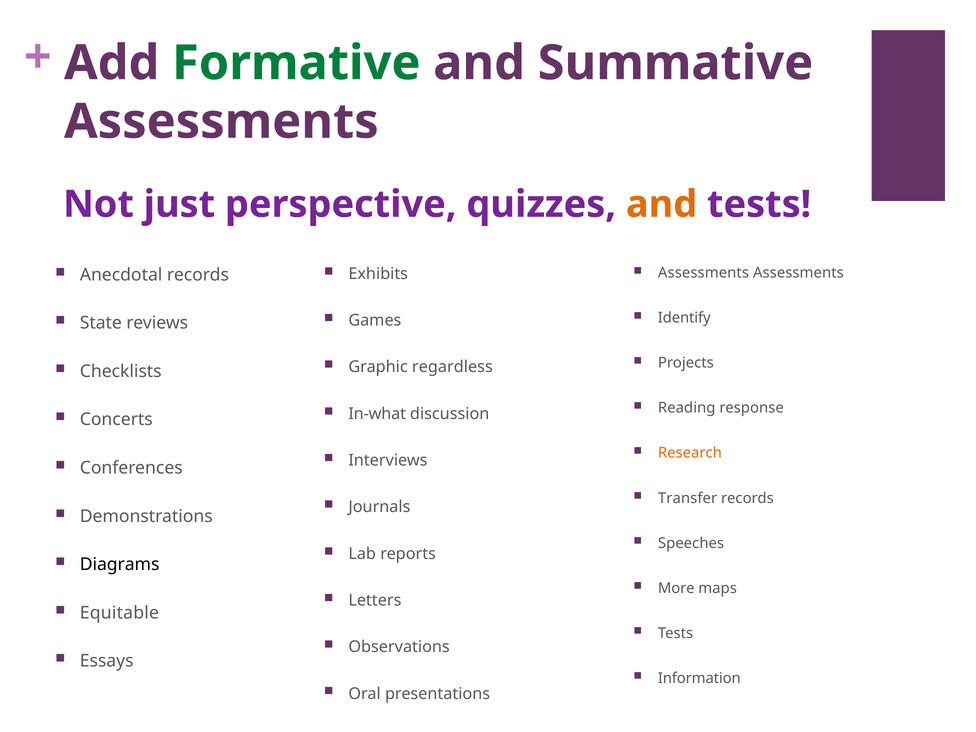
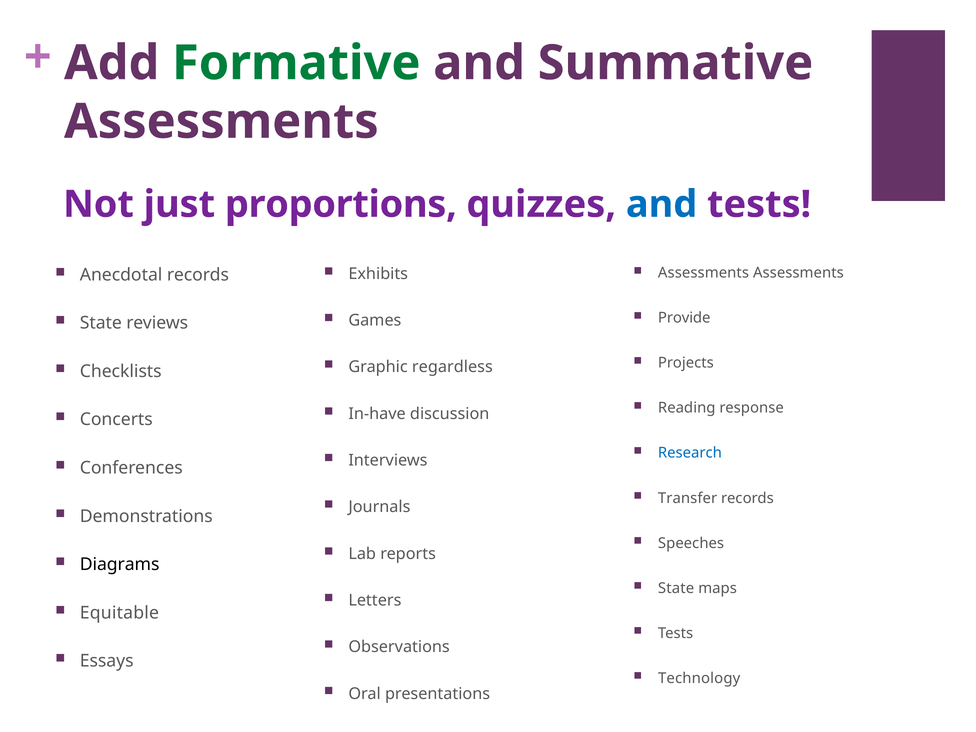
perspective: perspective -> proportions (341, 204)
and colour: orange -> blue (662, 204)
Identify: Identify -> Provide (684, 318)
In-what: In-what -> In-have (377, 414)
Research colour: orange -> blue (690, 453)
More: More -> State (676, 588)
Information: Information -> Technology (699, 678)
